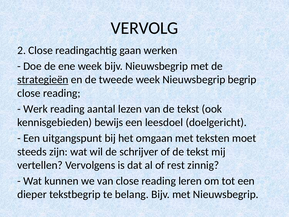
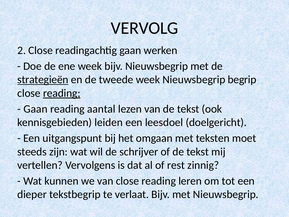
reading underline: none -> present (62, 93)
Werk: Werk -> Gaan (35, 109)
bewijs: bewijs -> leiden (109, 122)
belang: belang -> verlaat (132, 194)
